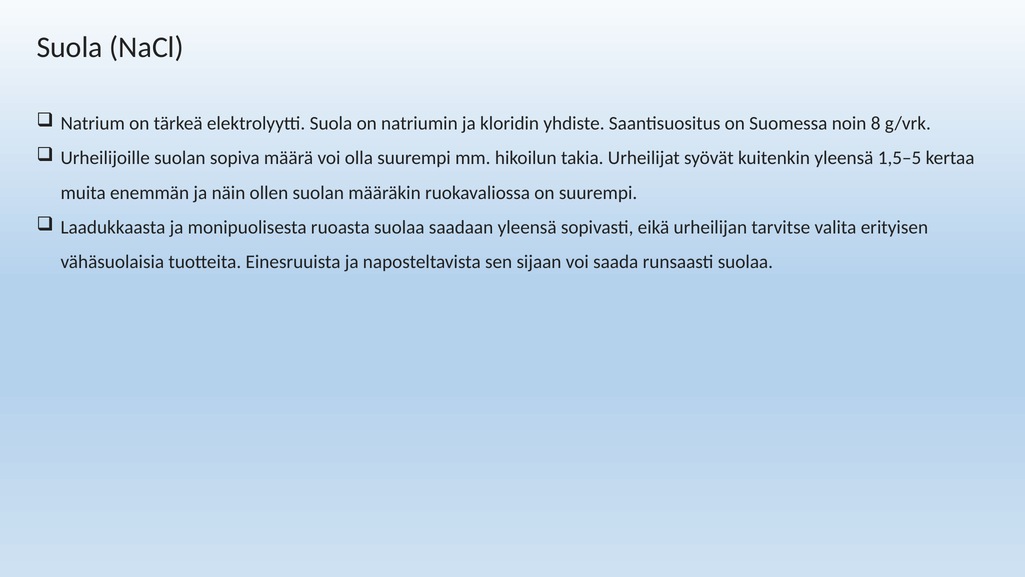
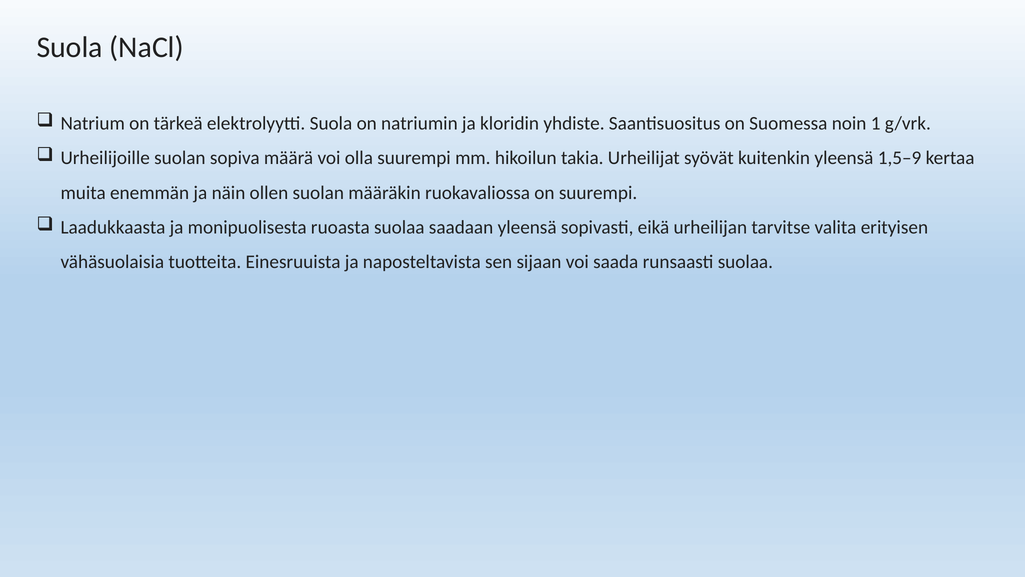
8: 8 -> 1 (876, 123)
1,5–5: 1,5–5 -> 1,5–9 (900, 158)
